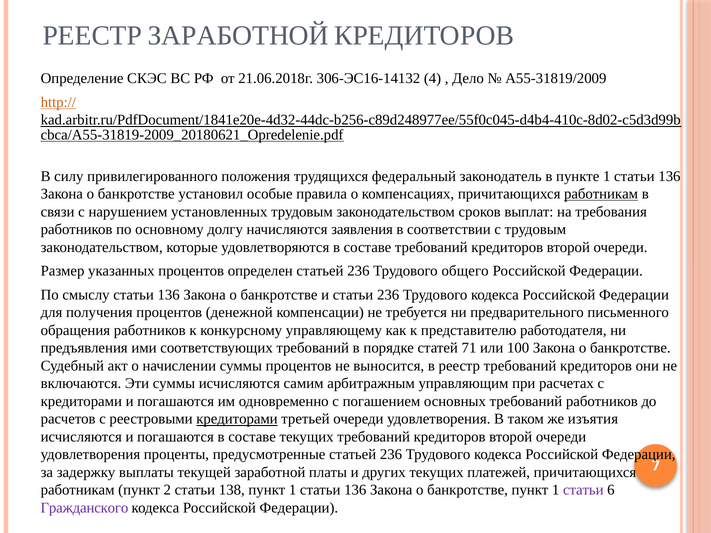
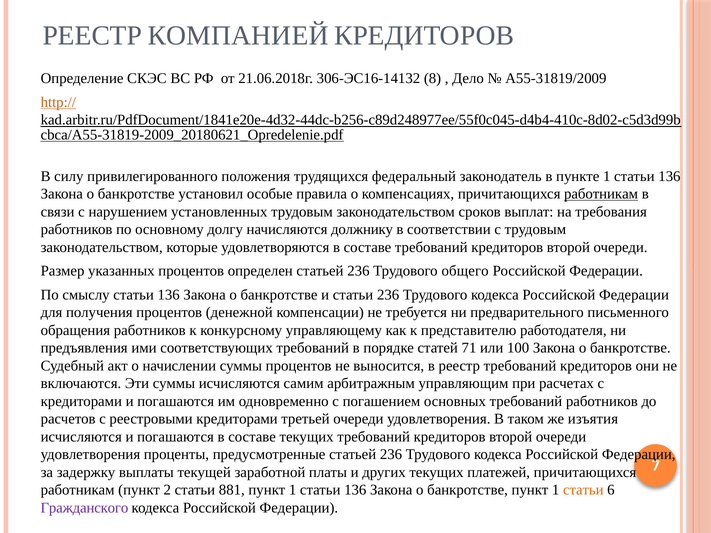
РЕЕСТР ЗАРАБОТНОЙ: ЗАРАБОТНОЙ -> КОМПАНИЕЙ (238, 36)
4: 4 -> 8 (433, 78)
заявления: заявления -> должнику (362, 230)
кредиторами underline: present -> none (237, 419)
138: 138 -> 881 (232, 490)
статьи colour: purple -> orange (583, 490)
